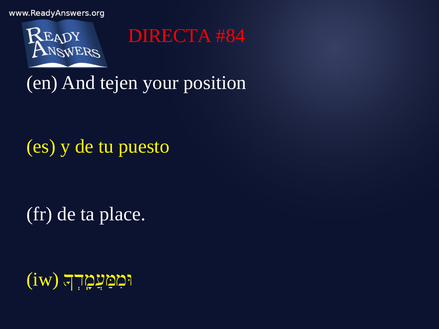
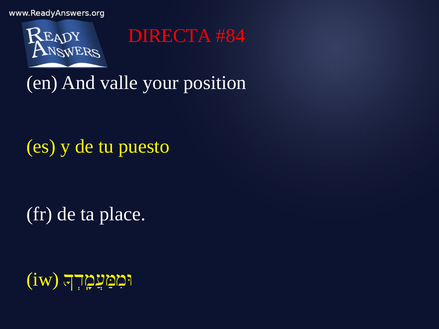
tejen: tejen -> valle (119, 83)
